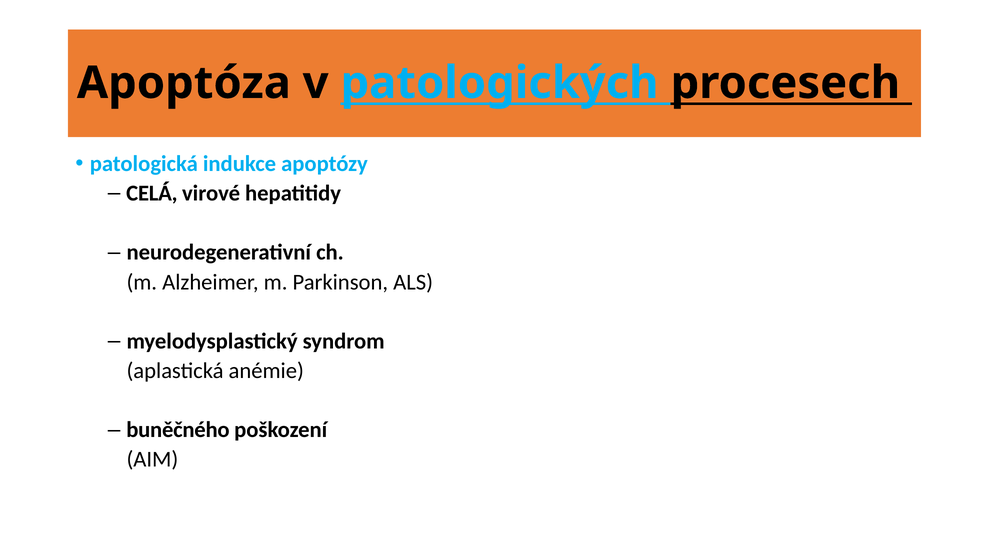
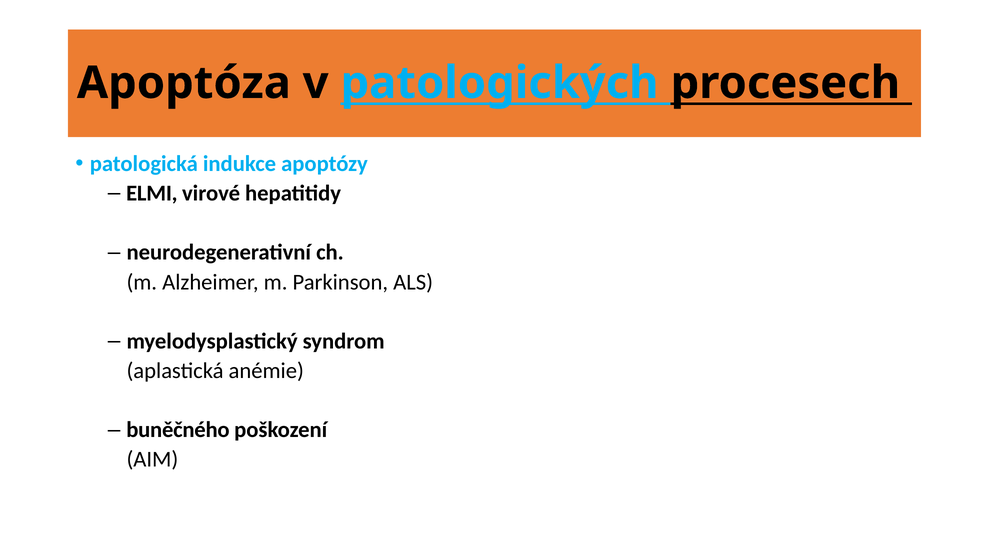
CELÁ: CELÁ -> ELMI (152, 193)
